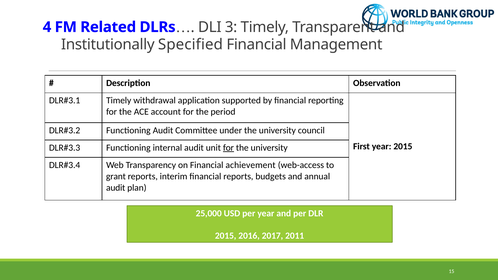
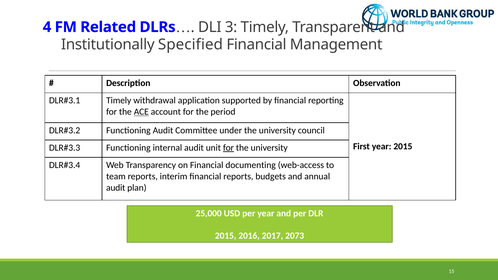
ACE underline: none -> present (141, 112)
achievement: achievement -> documenting (251, 165)
grant: grant -> team (116, 177)
2011: 2011 -> 2073 (295, 236)
